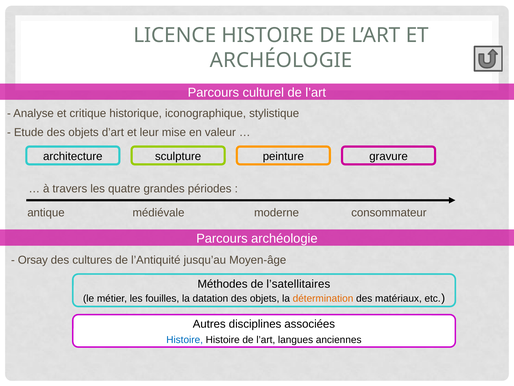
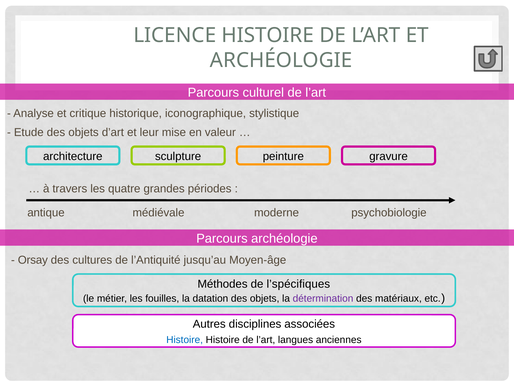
consommateur: consommateur -> psychobiologie (389, 212)
l’satellitaires: l’satellitaires -> l’spécifiques (298, 284)
détermination colour: orange -> purple (323, 298)
